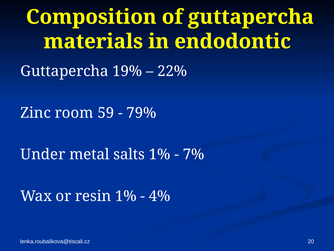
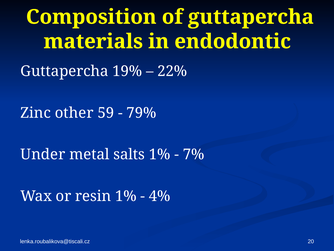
room: room -> other (74, 113)
